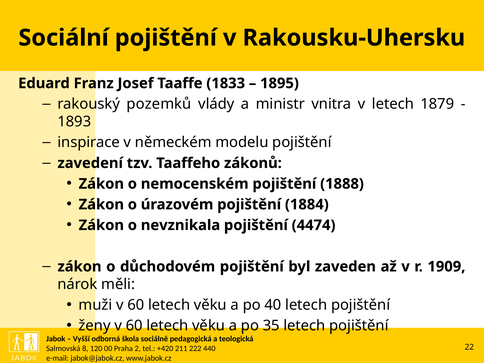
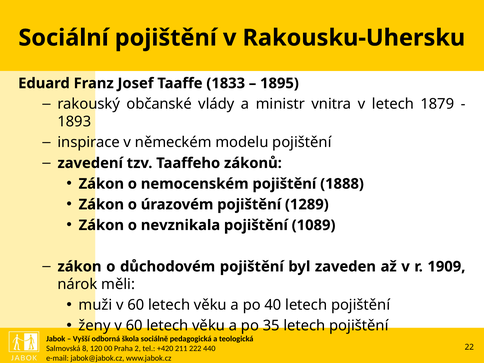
pozemků: pozemků -> občanské (159, 104)
1884: 1884 -> 1289 (307, 204)
4474: 4474 -> 1089 (314, 225)
